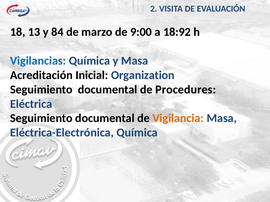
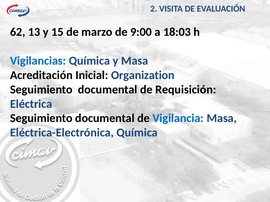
18: 18 -> 62 (18, 32)
84: 84 -> 15 (57, 32)
18:92: 18:92 -> 18:03 (177, 32)
Procedures: Procedures -> Requisición (186, 90)
Vigilancia colour: orange -> blue (178, 119)
